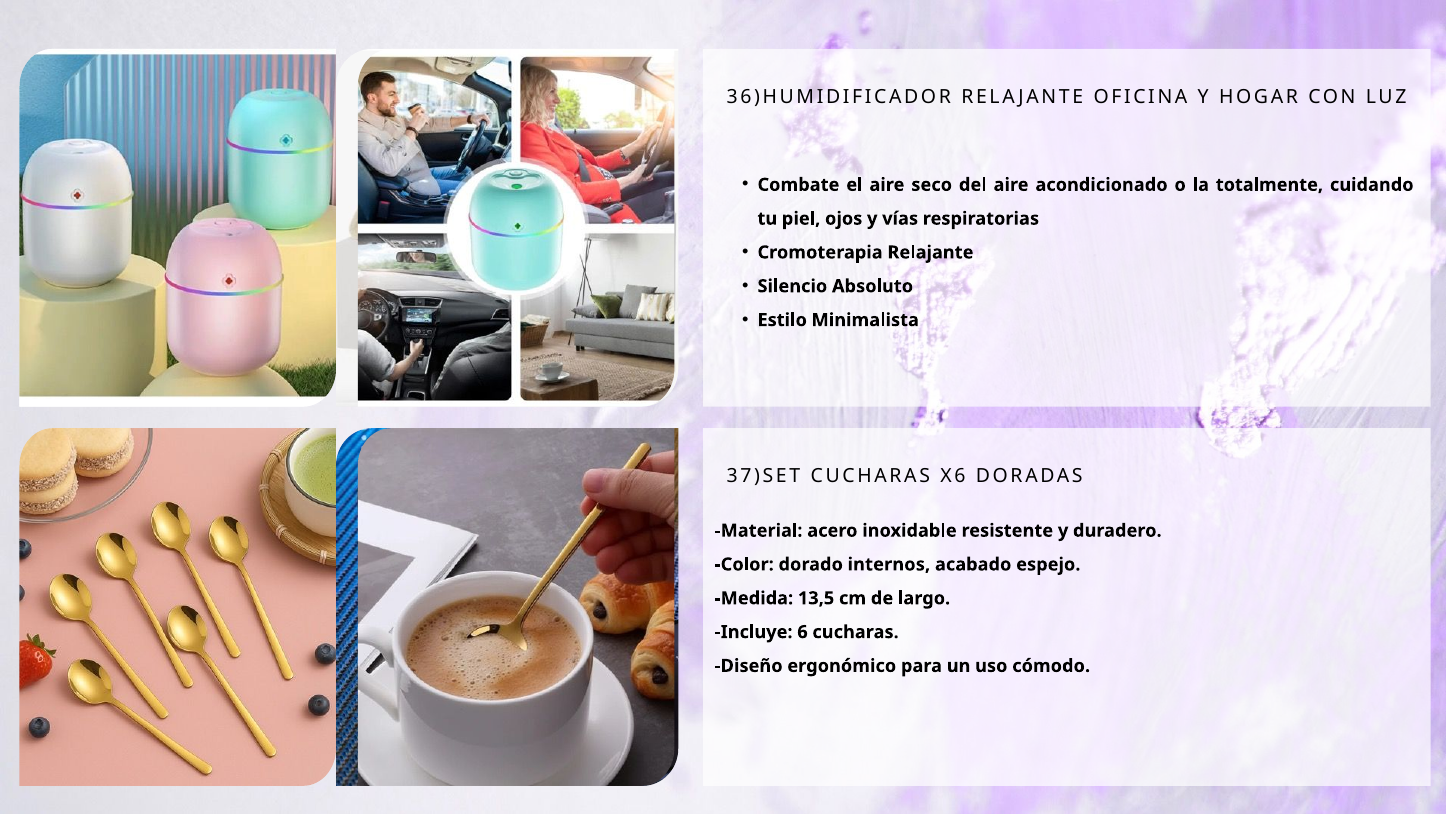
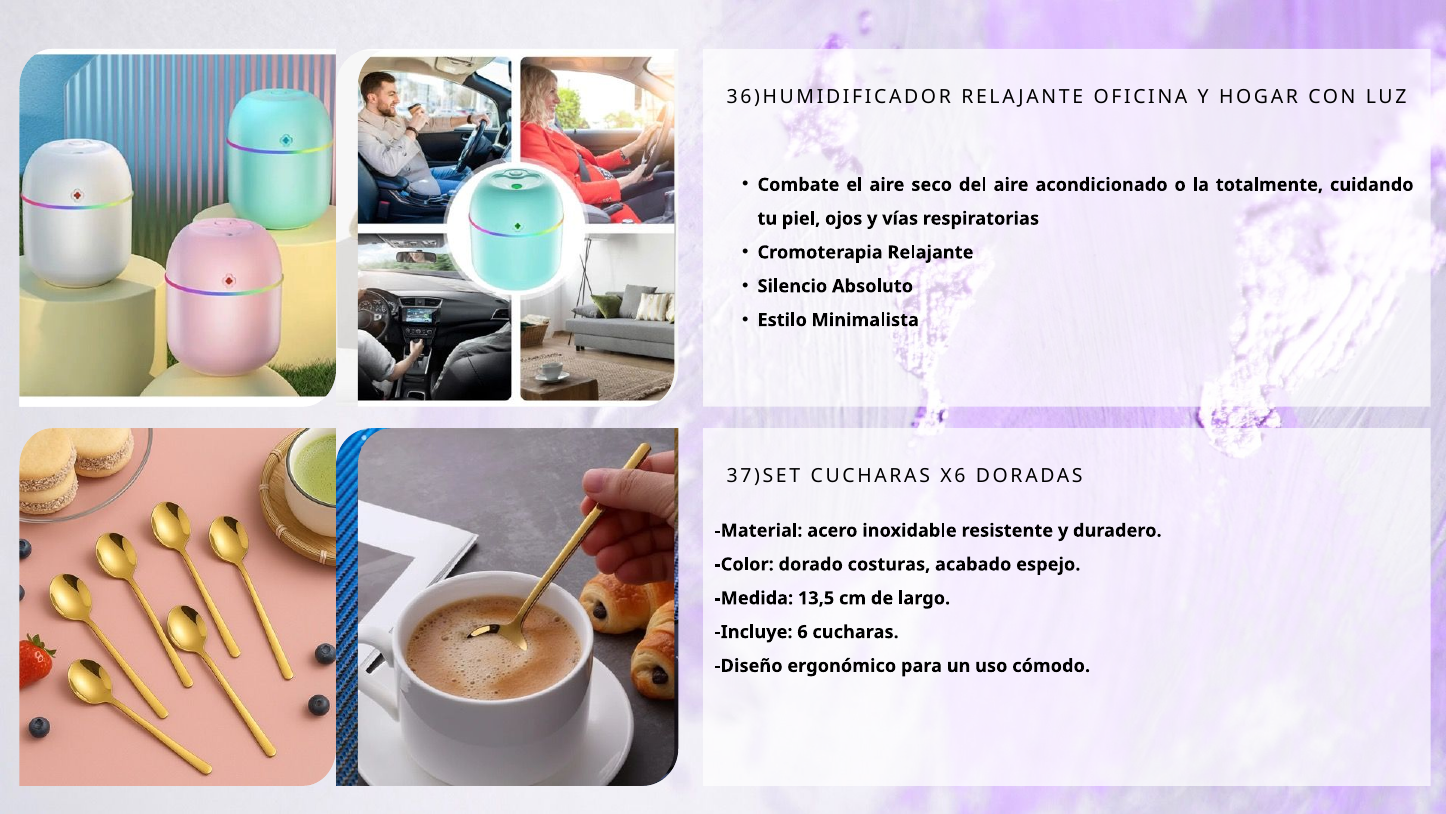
internos: internos -> costuras (889, 564)
